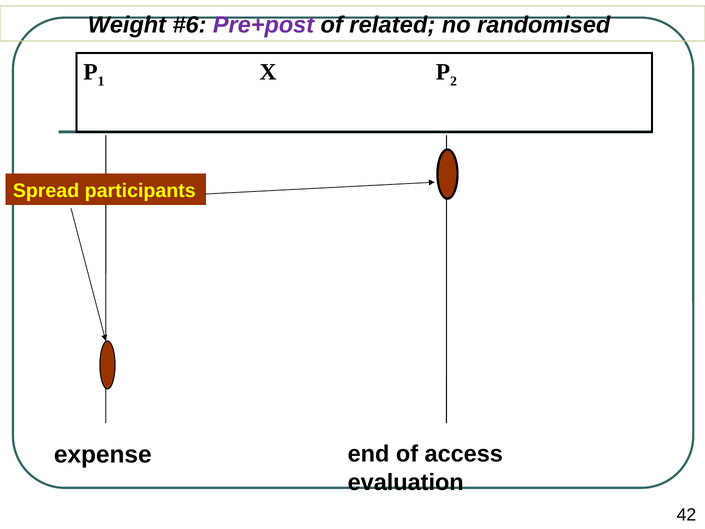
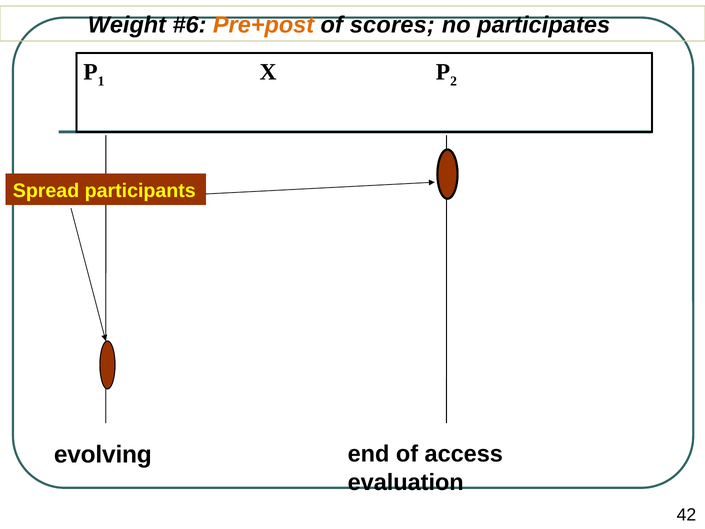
Pre+post colour: purple -> orange (264, 25)
related: related -> scores (392, 25)
randomised: randomised -> participates (544, 25)
expense: expense -> evolving (103, 455)
